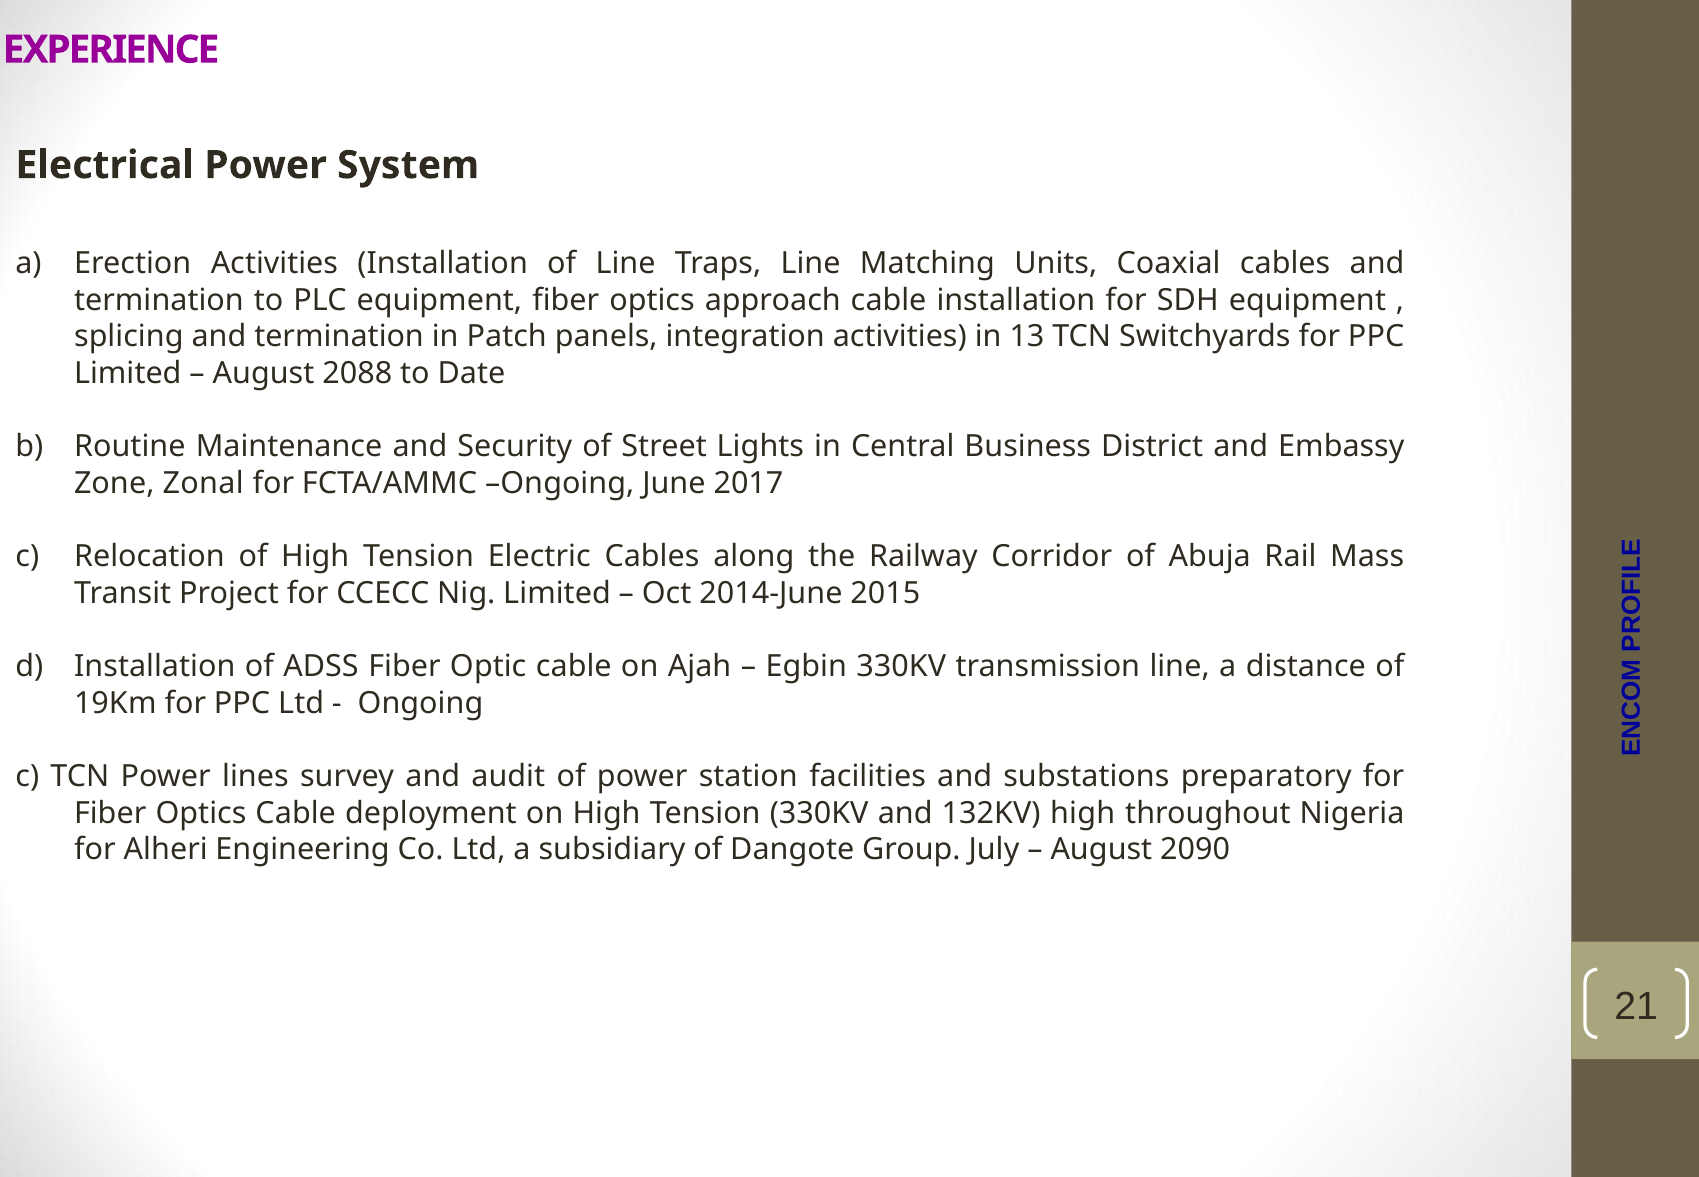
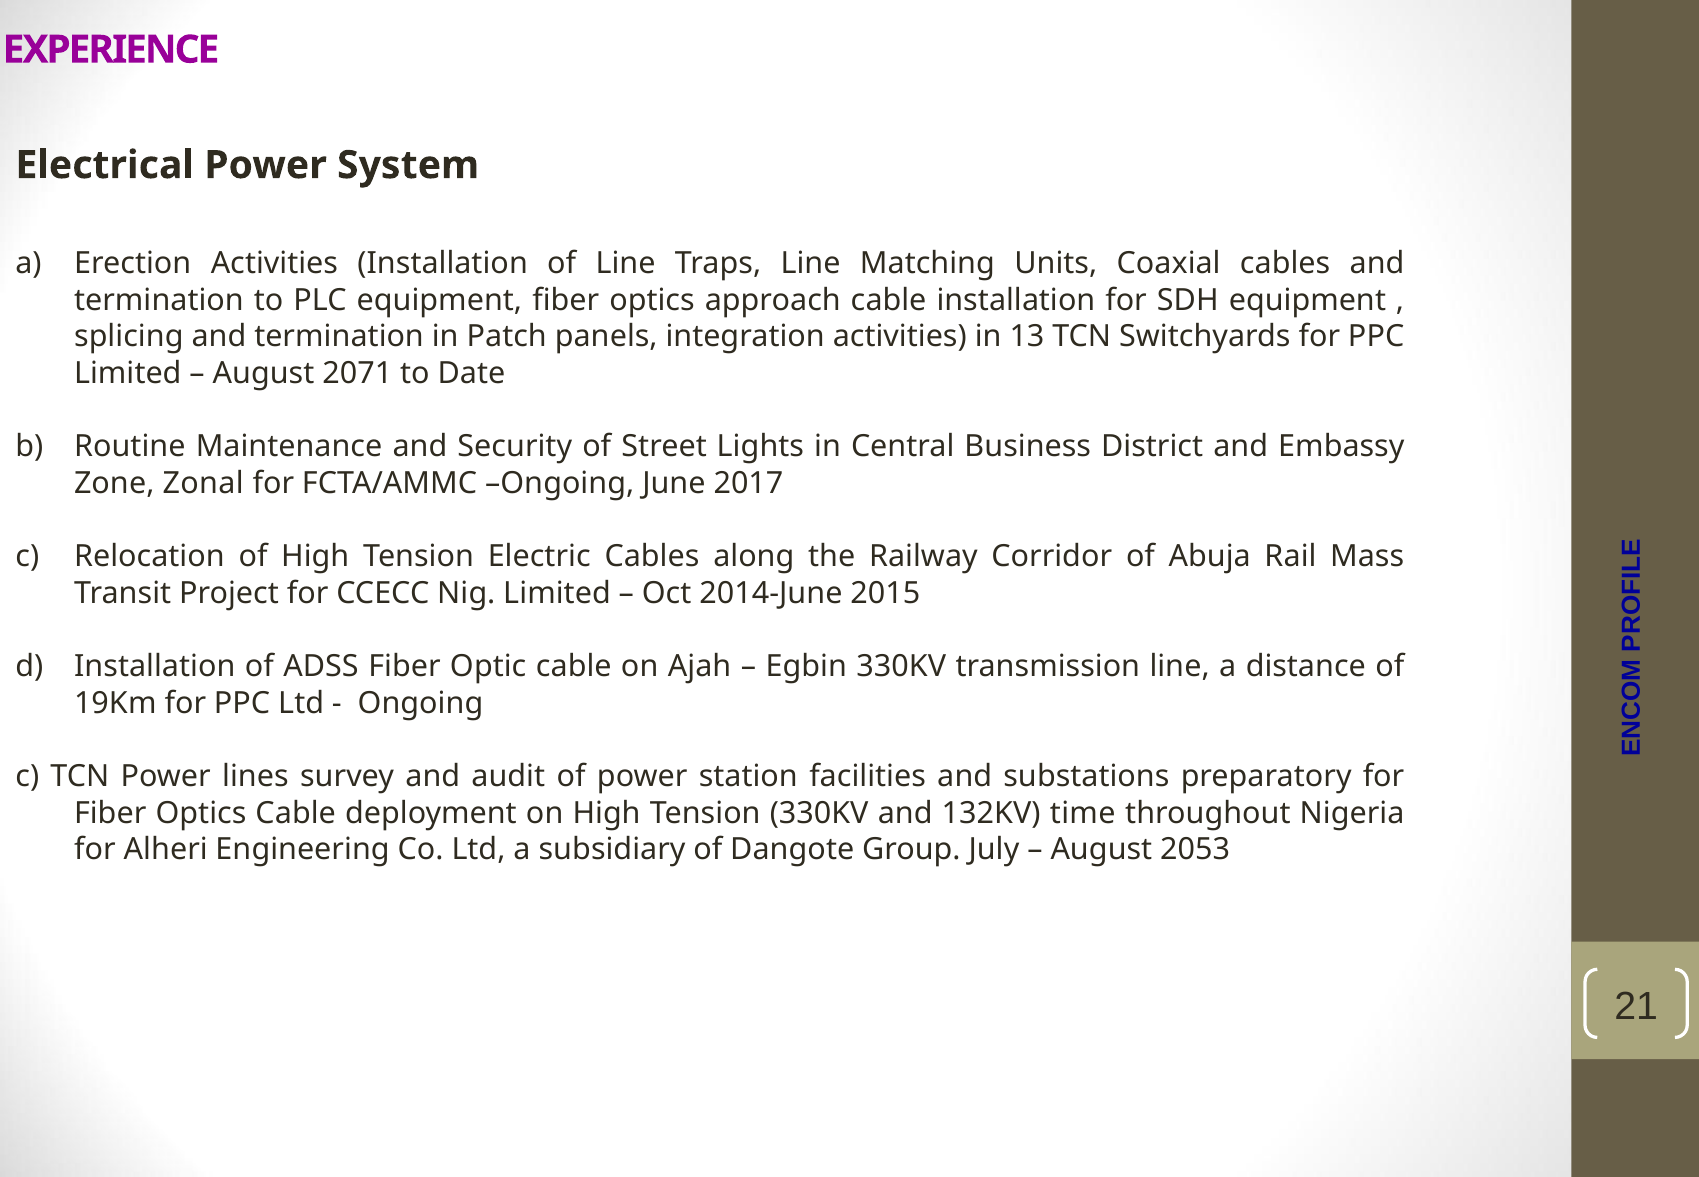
2088: 2088 -> 2071 (357, 373)
132KV high: high -> time (1083, 813)
2090: 2090 -> 2053 (1195, 849)
